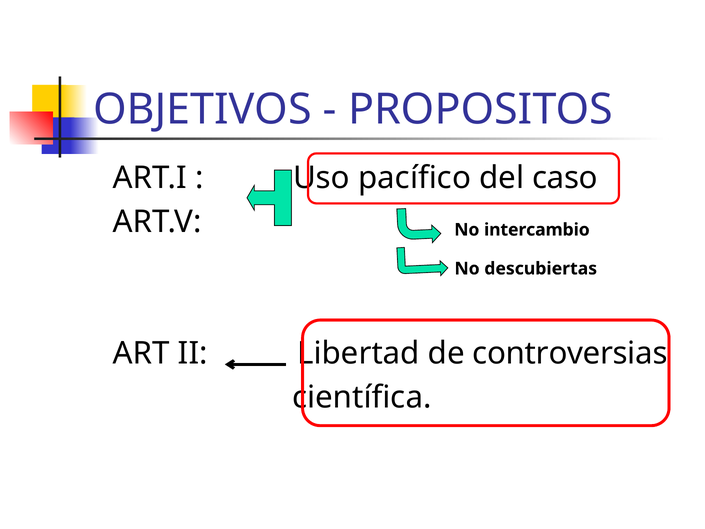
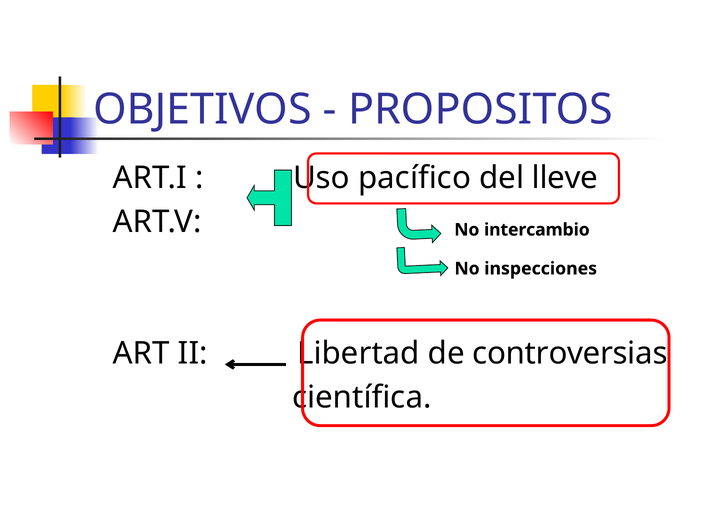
caso: caso -> lleve (565, 178)
descubiertas: descubiertas -> inspecciones (541, 268)
